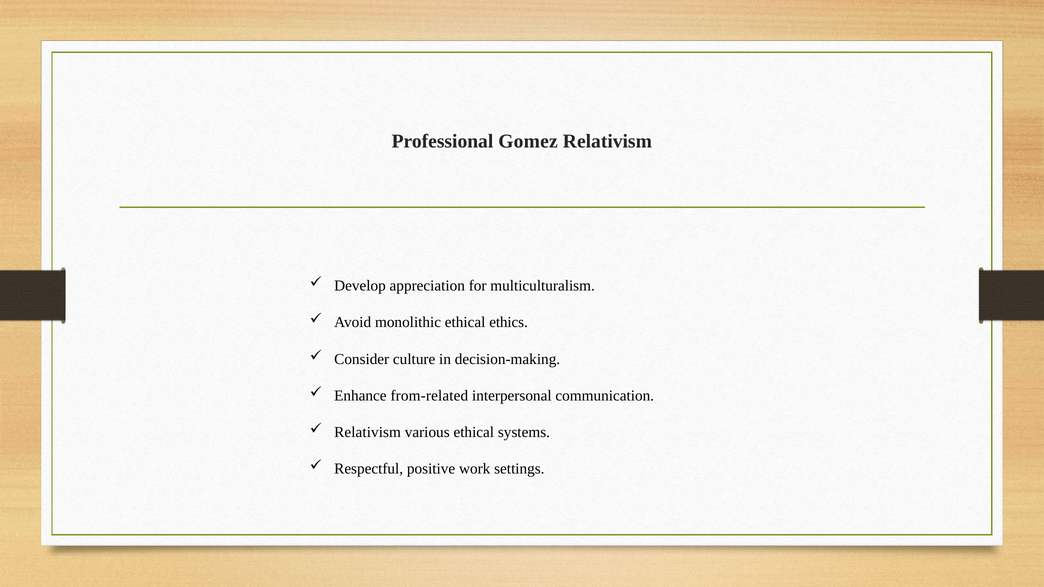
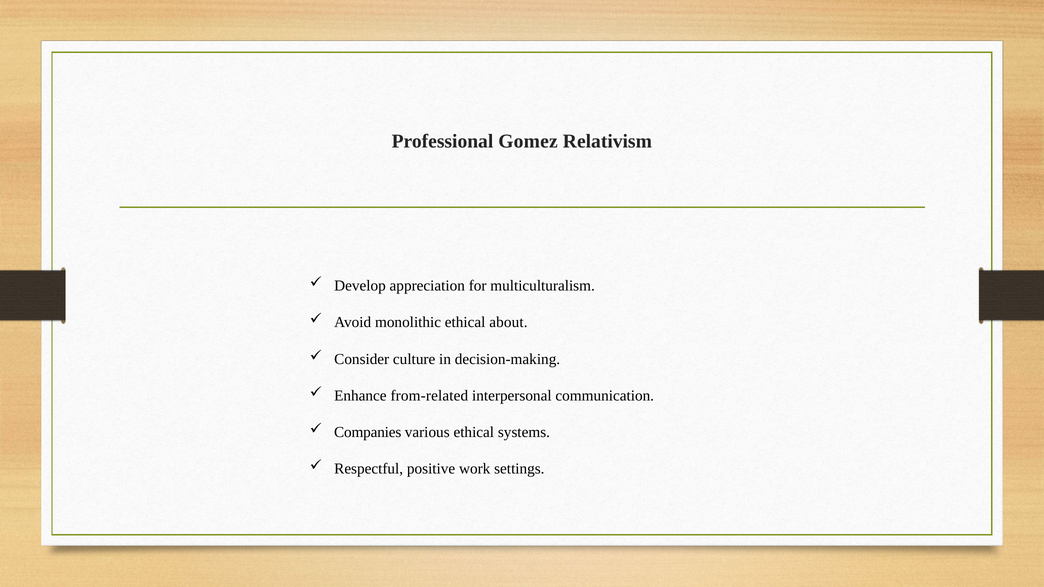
ethics: ethics -> about (508, 323)
Relativism: Relativism -> Companies (368, 432)
